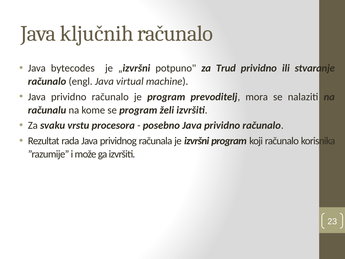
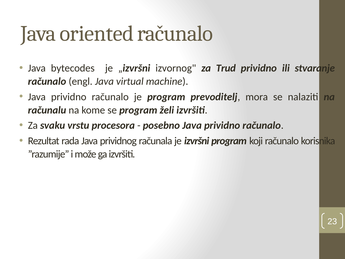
ključnih: ključnih -> oriented (97, 33)
potpuno: potpuno -> izvornog (176, 68)
